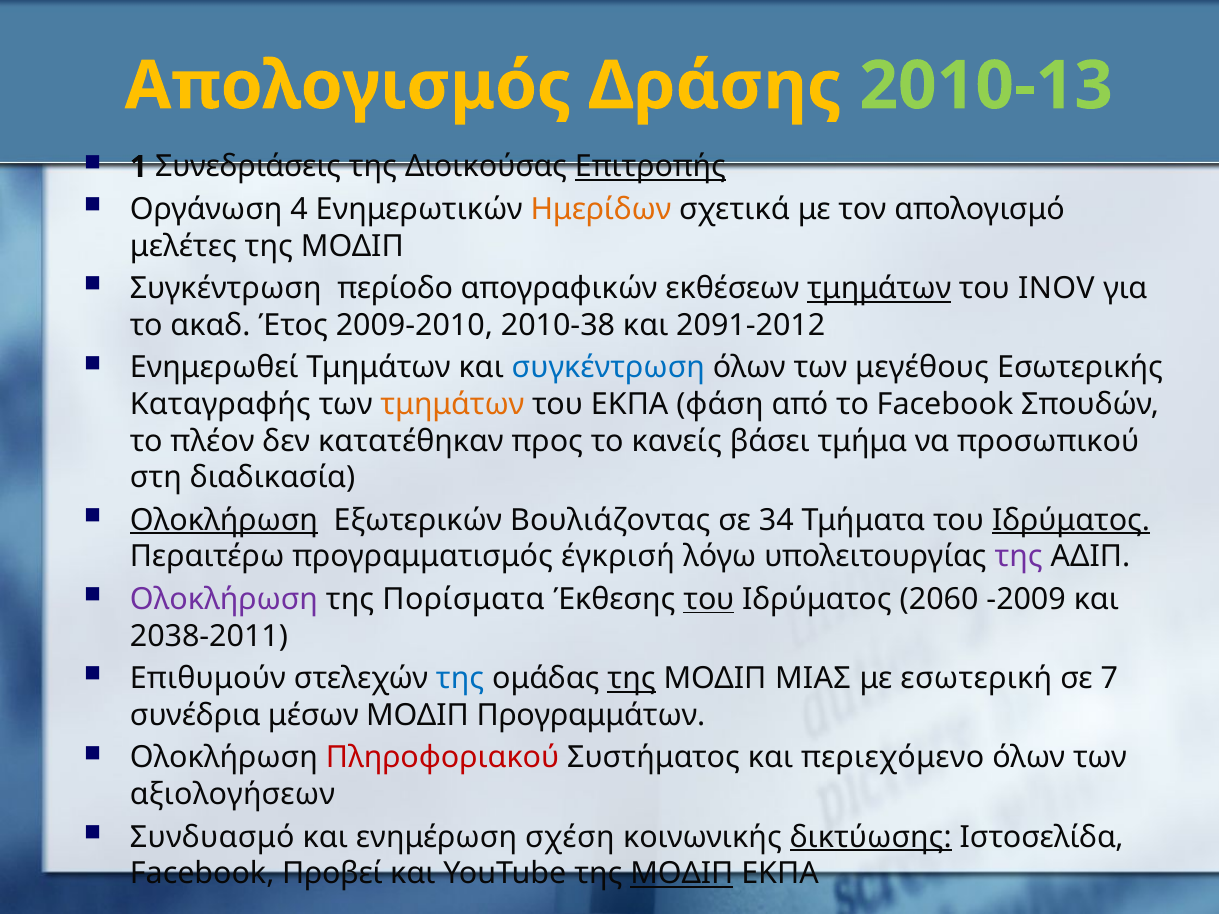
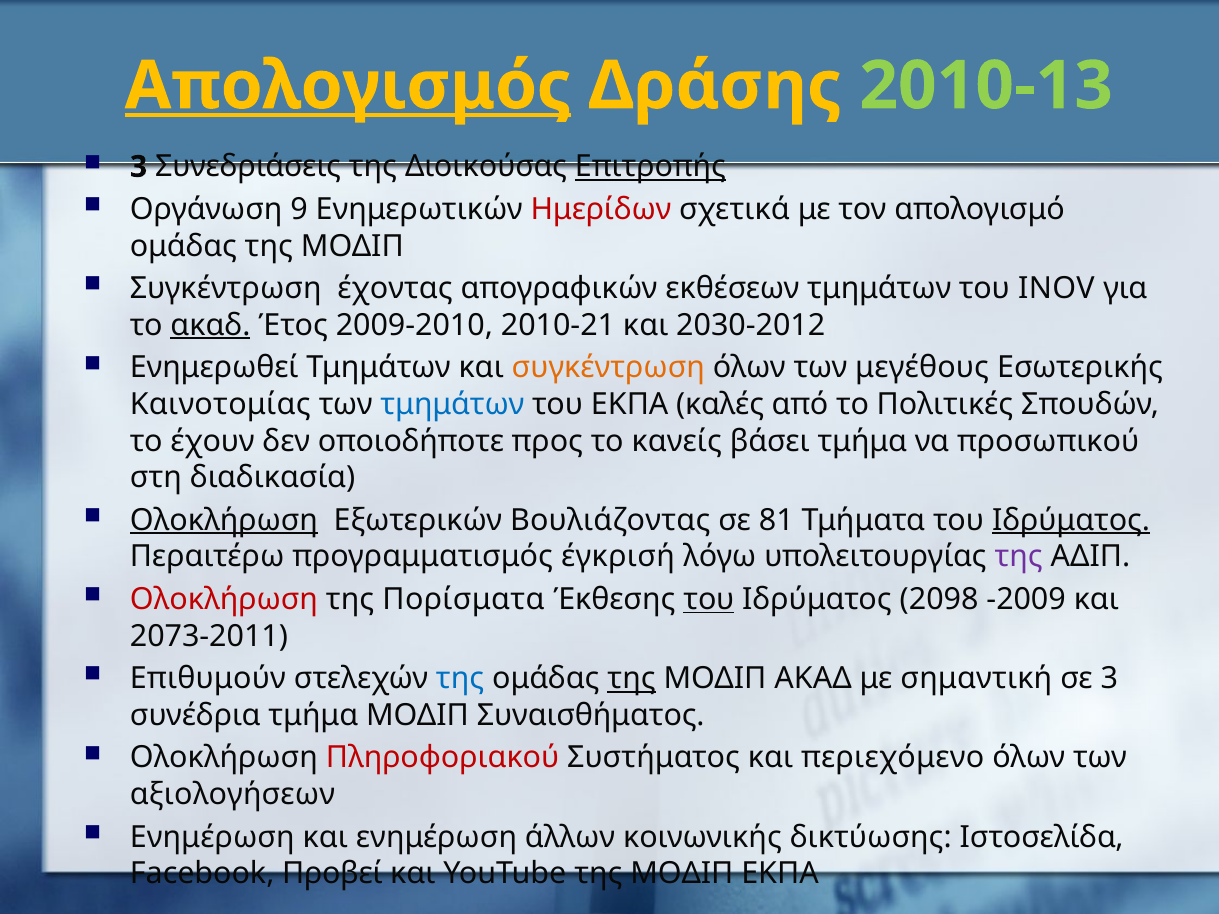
Απολογισμός underline: none -> present (348, 86)
1: 1 -> 3 (139, 167)
4: 4 -> 9 (299, 210)
Ημερίδων colour: orange -> red (601, 210)
μελέτες: μελέτες -> ομάδας (183, 246)
περίοδο: περίοδο -> έχοντας (395, 289)
τμημάτων underline: present -> none (879, 289)
ακαδ underline: none -> present (210, 325)
2010-38: 2010-38 -> 2010-21 (558, 325)
2091-2012: 2091-2012 -> 2030-2012 (751, 325)
συγκέντρωση colour: blue -> orange (608, 368)
Καταγραφής: Καταγραφής -> Καινοτομίας (220, 405)
τμημάτων colour: orange -> blue (452, 405)
φάση: φάση -> καλές (720, 405)
το Facebook: Facebook -> Πολιτικές (945, 405)
πλέον: πλέον -> έχουν (213, 441)
κατατέθηκαν: κατατέθηκαν -> οποιοδήποτε (411, 441)
34: 34 -> 81 (776, 520)
Ολοκλήρωση colour: purple -> red (224, 600)
2060: 2060 -> 2098 (939, 600)
2038-2011: 2038-2011 -> 2073-2011 (209, 636)
ΜΟΔΙΠ ΜΙΑΣ: ΜΙΑΣ -> ΑΚΑΔ (813, 679)
εσωτερική: εσωτερική -> σημαντική (976, 679)
σε 7: 7 -> 3 (1109, 679)
συνέδρια μέσων: μέσων -> τμήμα (313, 715)
Προγραμμάτων: Προγραμμάτων -> Συναισθήματος (591, 715)
Συνδυασμό: Συνδυασμό -> Ενημέρωση (212, 837)
σχέση: σχέση -> άλλων (570, 837)
δικτύωσης underline: present -> none (871, 837)
ΜΟΔΙΠ underline: present -> none (682, 874)
